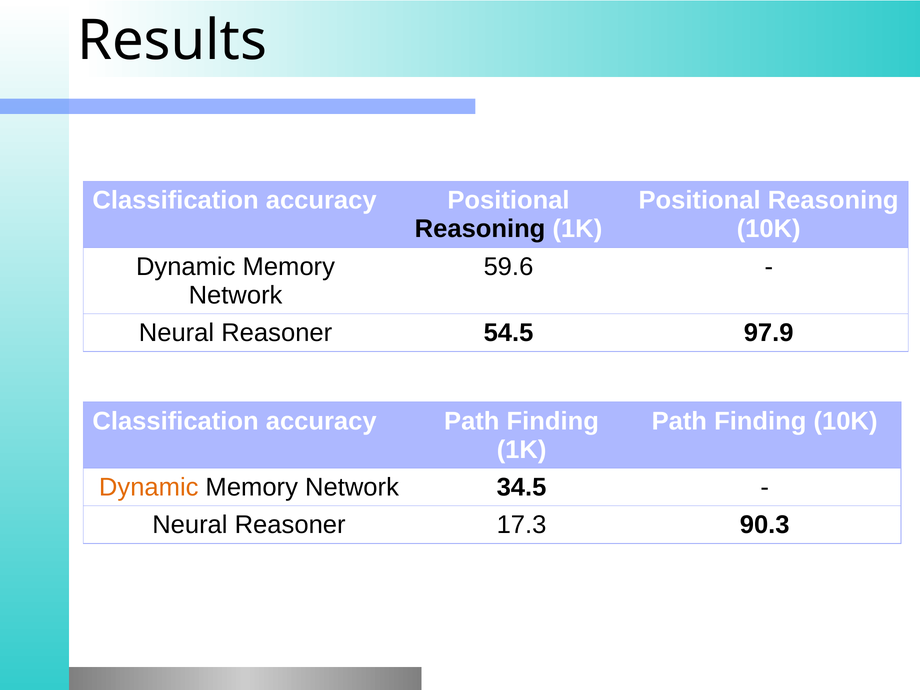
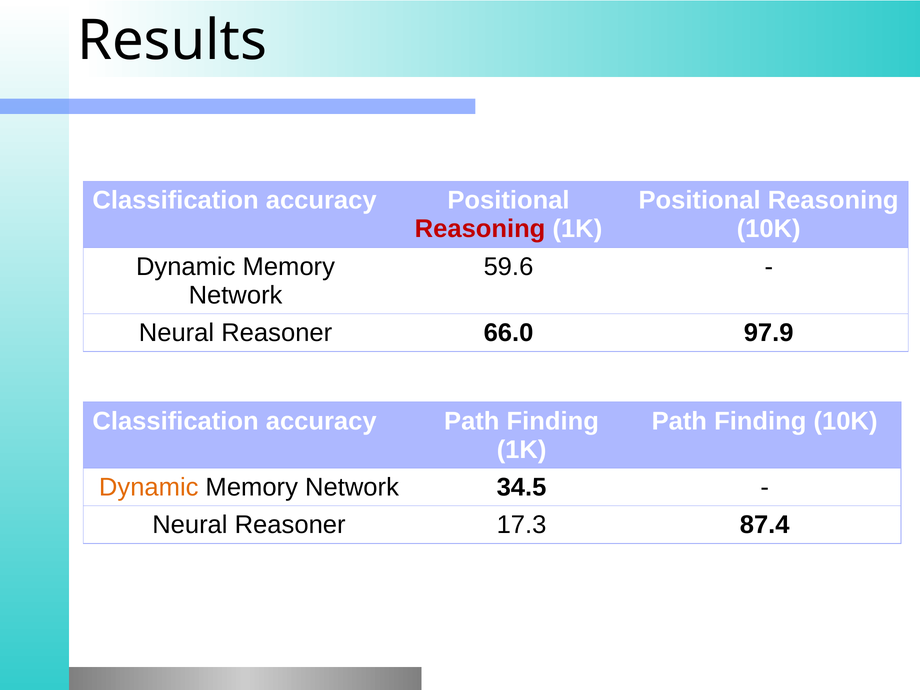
Reasoning colour: black -> red (480, 229)
54.5: 54.5 -> 66.0 (509, 333)
90.3: 90.3 -> 87.4 (765, 525)
